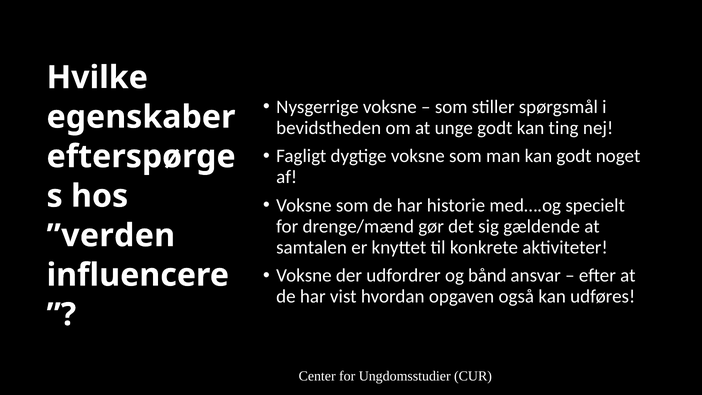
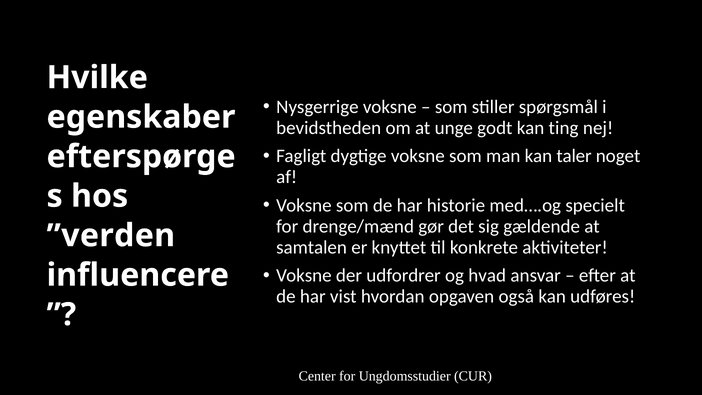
kan godt: godt -> taler (574, 156)
bånd: bånd -> hvad (487, 275)
